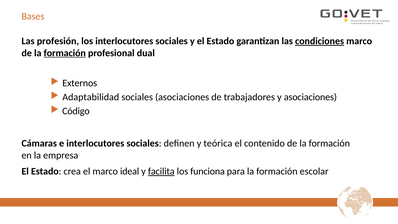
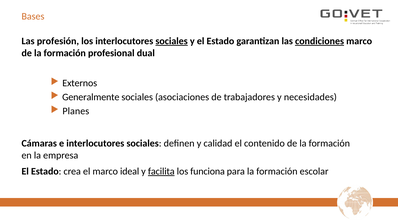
sociales underline: none -> present (172, 41)
formación underline: present -> none (65, 53)
Adaptabilidad: Adaptabilidad -> Generalmente (91, 97)
y asociaciones: asociaciones -> necesidades (310, 97)
Código: Código -> Planes (76, 111)
teórica: teórica -> calidad (218, 143)
